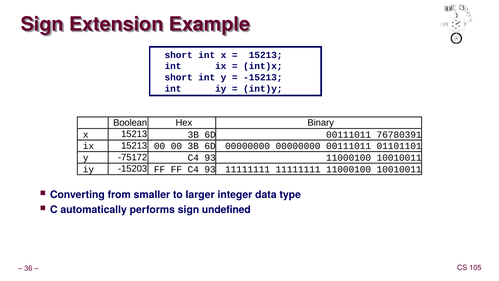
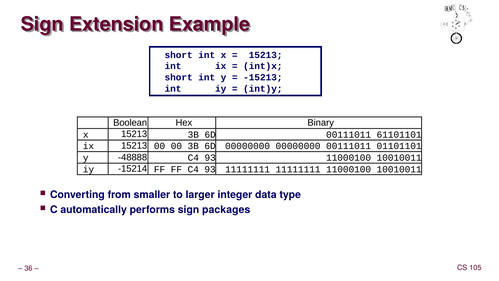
76780391: 76780391 -> 61101101 (399, 134)
-75172: -75172 -> -48888 (133, 157)
-15203: -15203 -> -15214 (133, 169)
undefined: undefined -> packages (226, 209)
